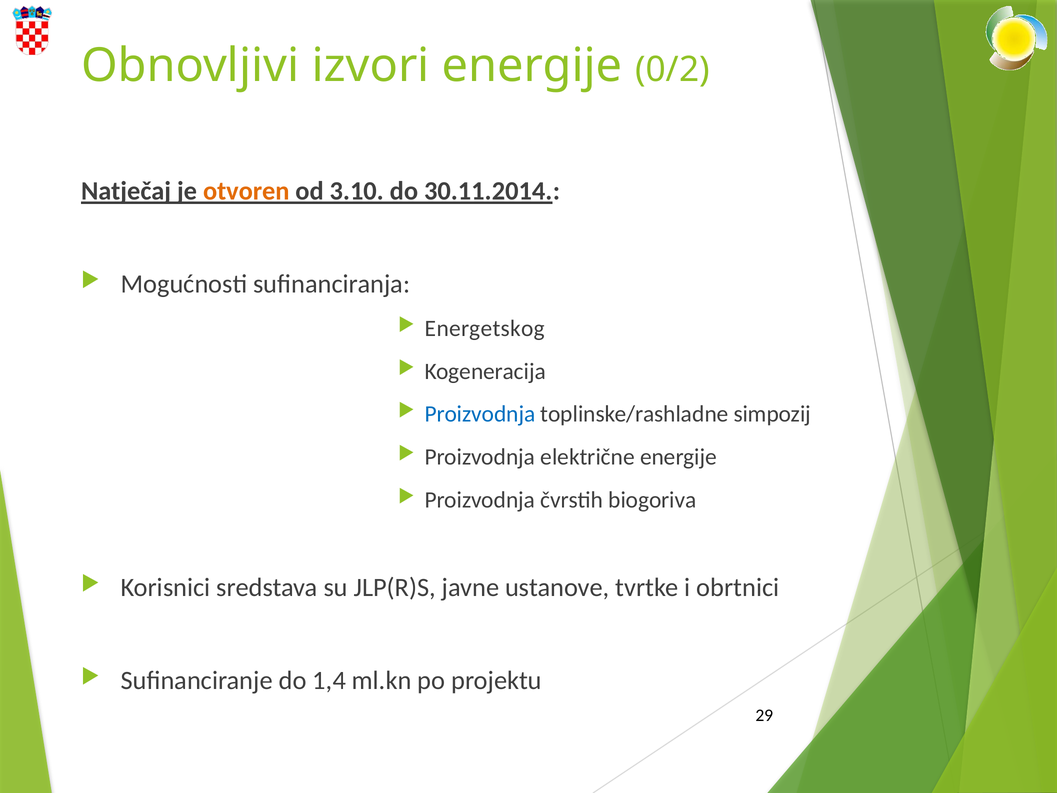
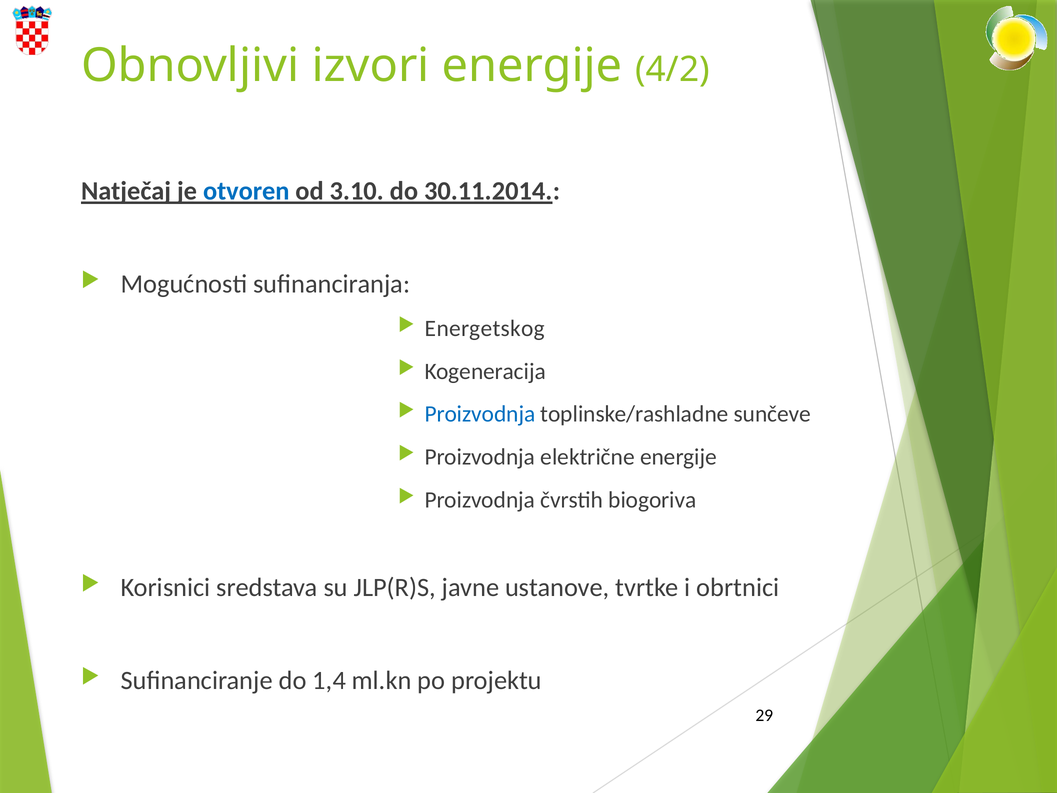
0/2: 0/2 -> 4/2 (673, 70)
otvoren colour: orange -> blue (246, 191)
simpozij: simpozij -> sunčeve (772, 414)
